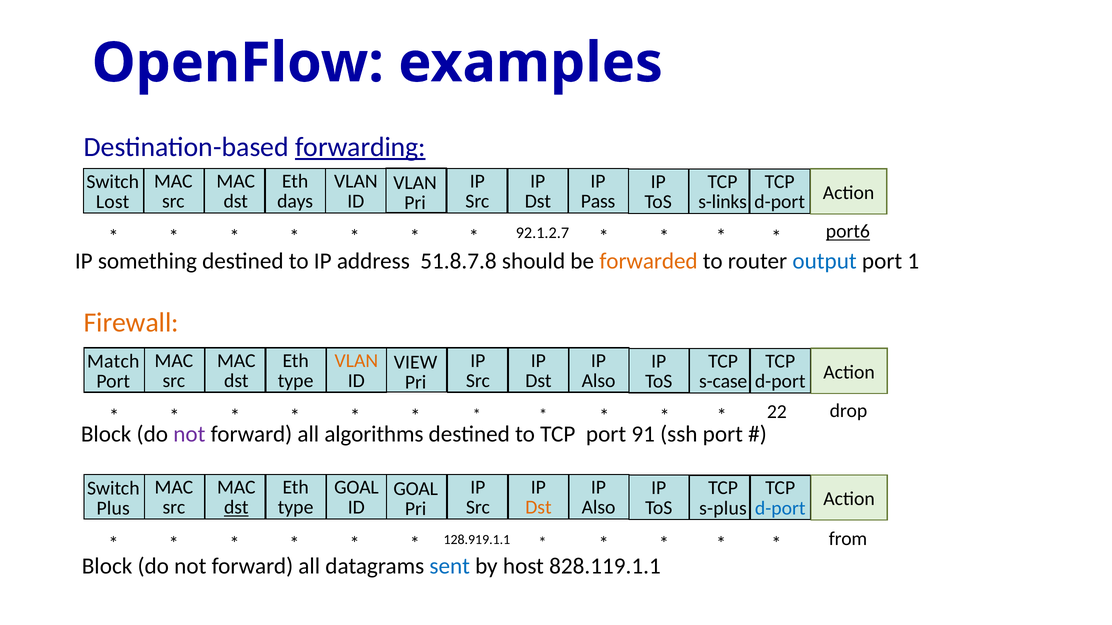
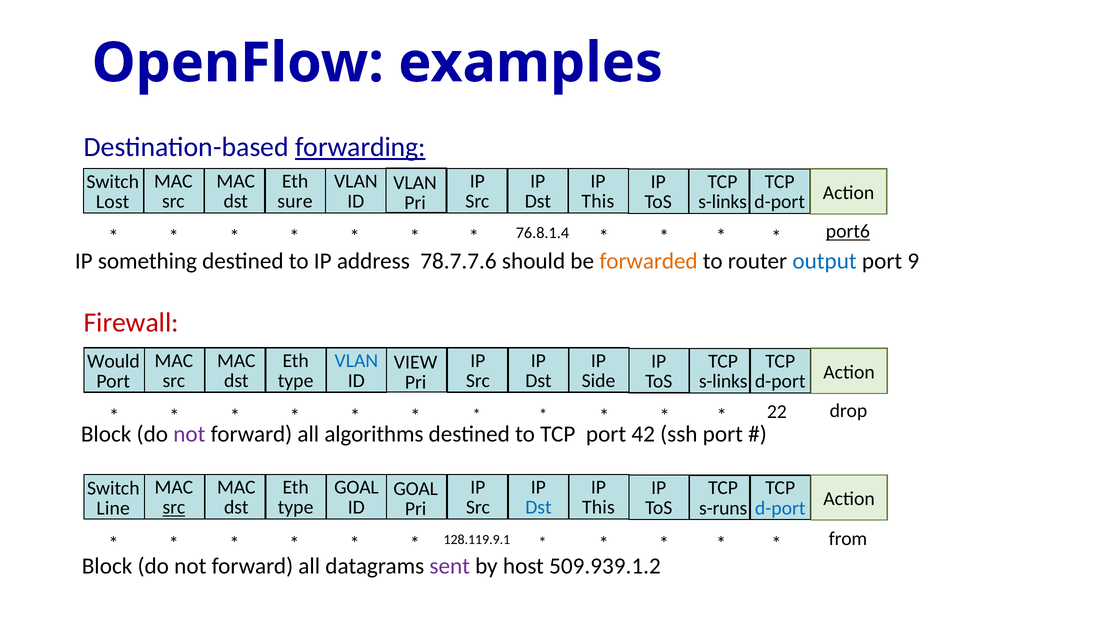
days: days -> sure (295, 201)
Pass: Pass -> This (598, 201)
92.1.2.7: 92.1.2.7 -> 76.8.1.4 (542, 233)
51.8.7.8: 51.8.7.8 -> 78.7.7.6 (458, 261)
1: 1 -> 9 (913, 261)
Firewall colour: orange -> red (131, 323)
VLAN colour: orange -> blue (356, 361)
Match: Match -> Would (113, 362)
Also: Also -> Side (598, 381)
s-case: s-case -> s-links (723, 382)
91: 91 -> 42 (643, 434)
src underline: none -> present (174, 508)
dst underline: present -> none (236, 508)
Dst colour: orange -> blue (538, 508)
Also: Also -> This (598, 508)
s-plus: s-plus -> s-runs (723, 508)
Plus: Plus -> Line (113, 509)
128.919.1.1: 128.919.1.1 -> 128.119.9.1 (477, 540)
sent colour: blue -> purple (450, 566)
828.119.1.1: 828.119.1.1 -> 509.939.1.2 (605, 566)
